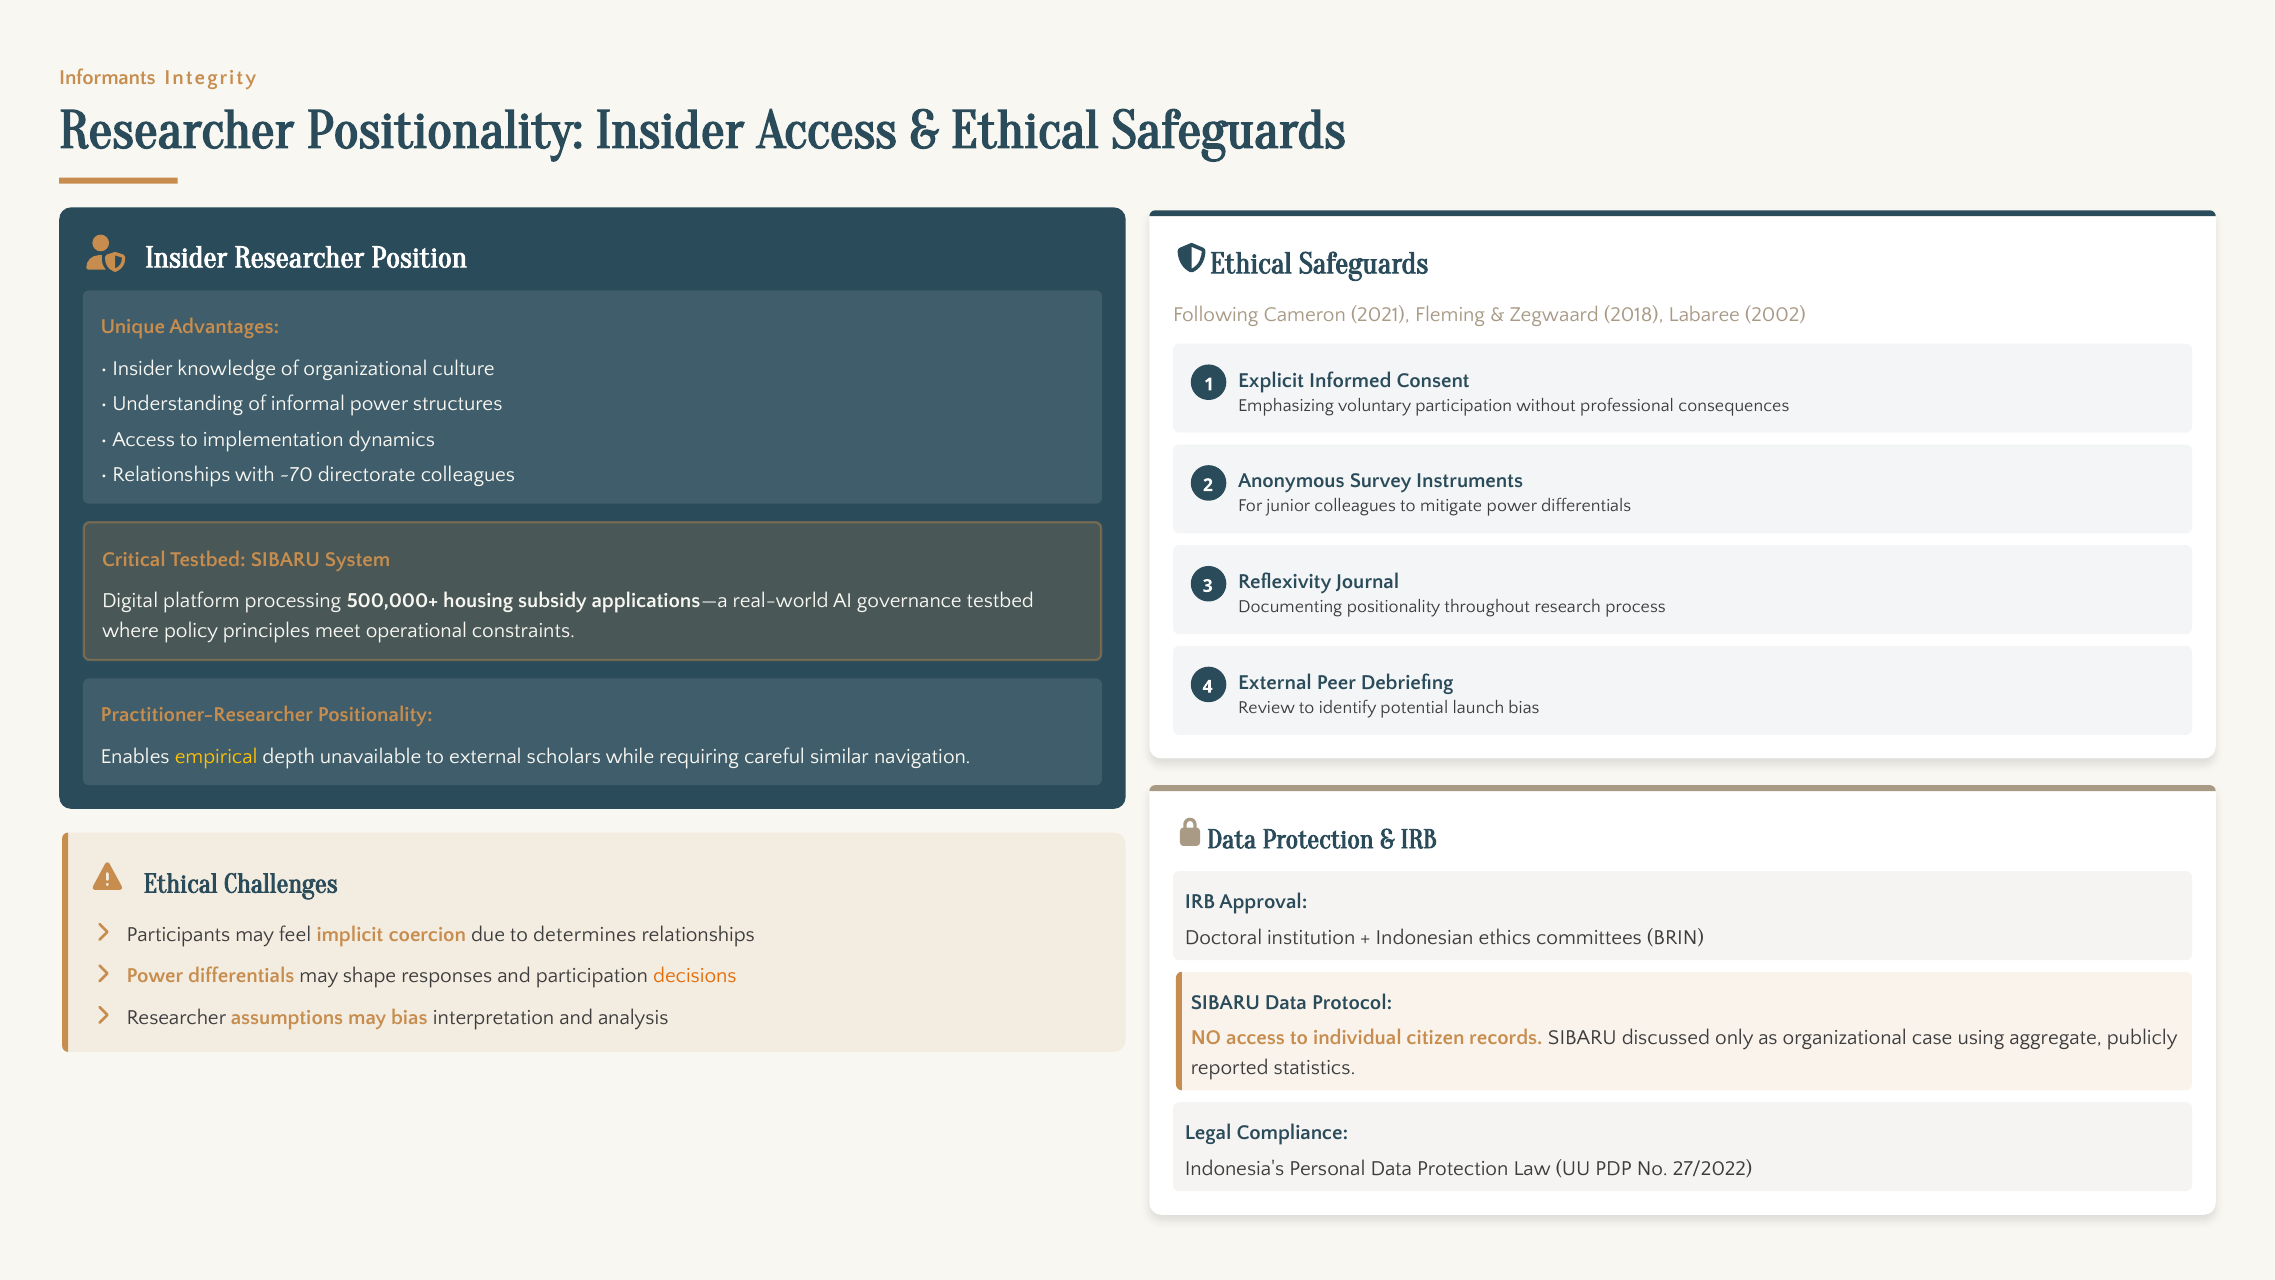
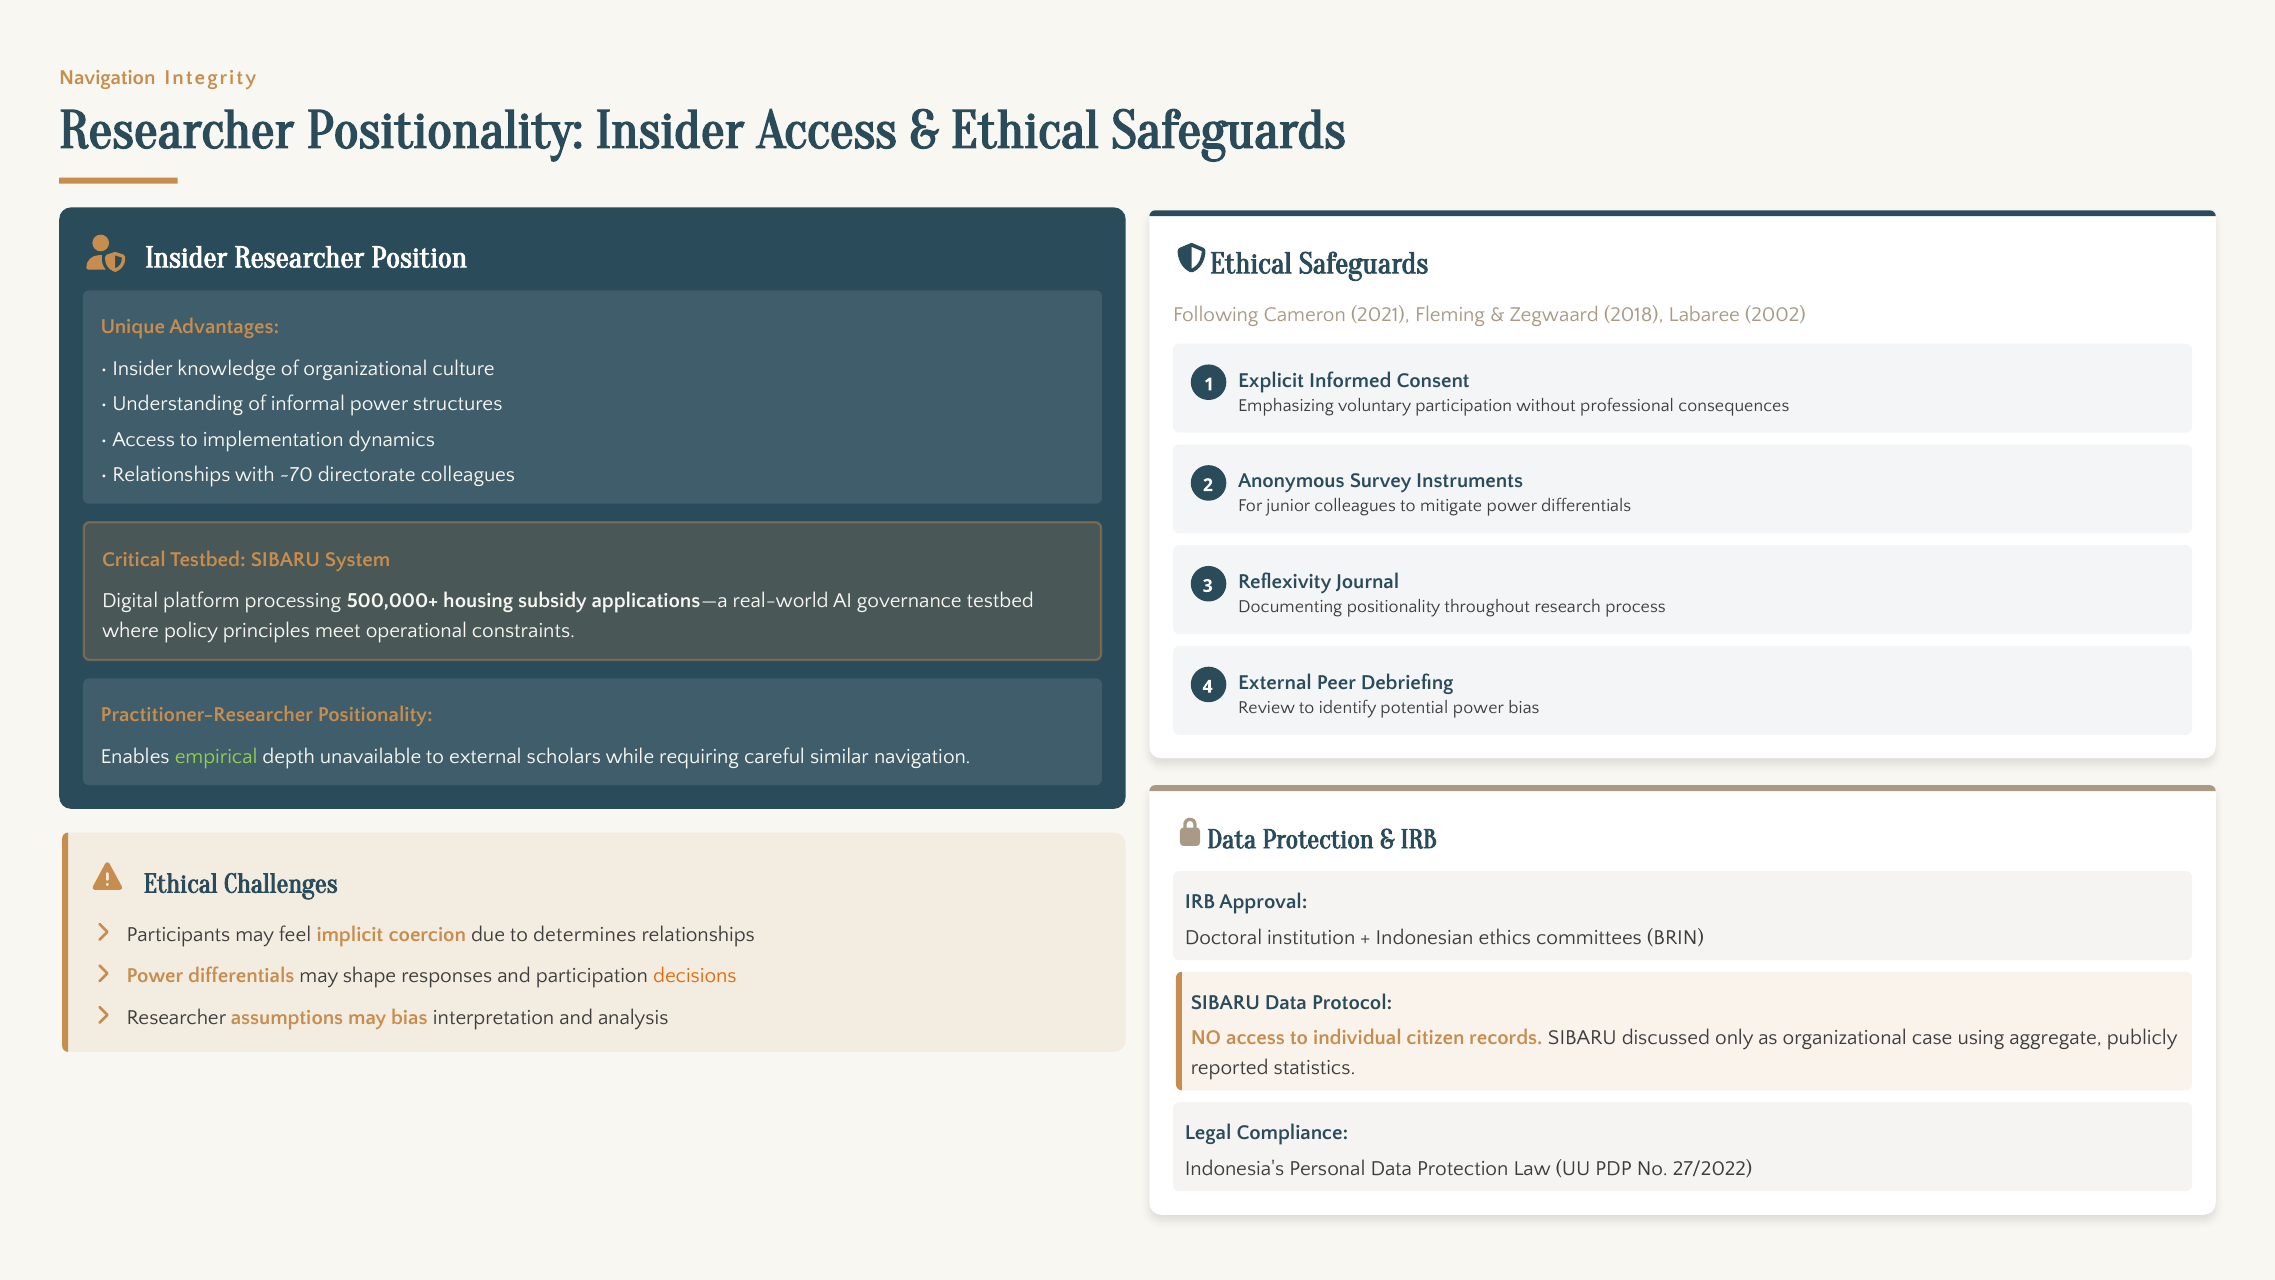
Informants: Informants -> Navigation (107, 78)
potential launch: launch -> power (1478, 707)
empirical colour: yellow -> light green (216, 756)
